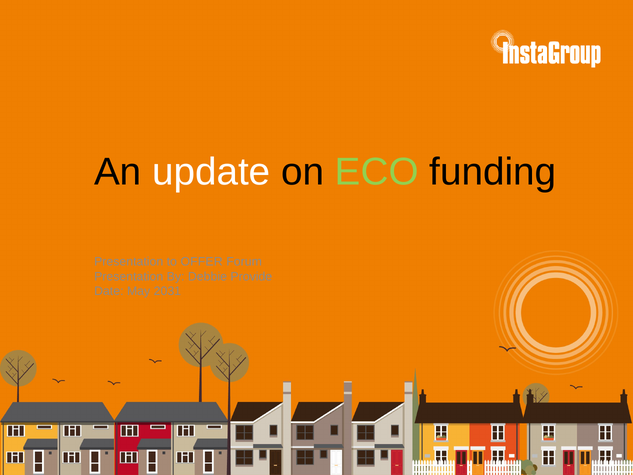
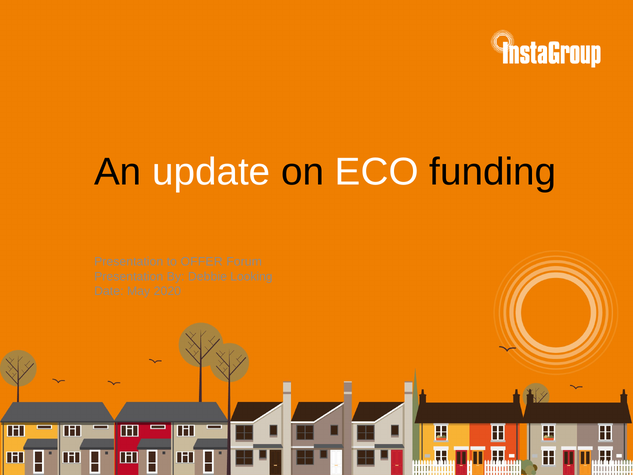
ECO colour: light green -> white (377, 172)
Provide: Provide -> Looking (251, 276)
2031: 2031 -> 2020 (167, 291)
